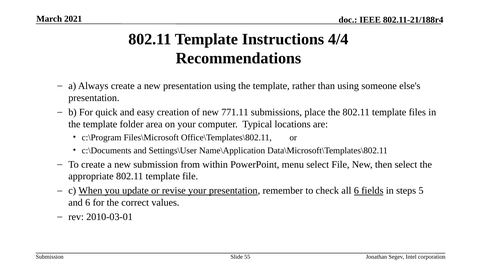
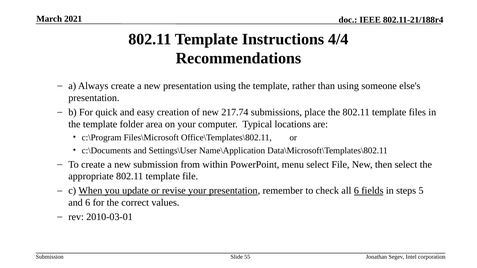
771.11: 771.11 -> 217.74 (235, 112)
